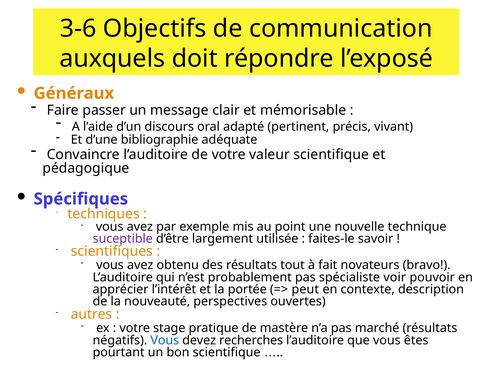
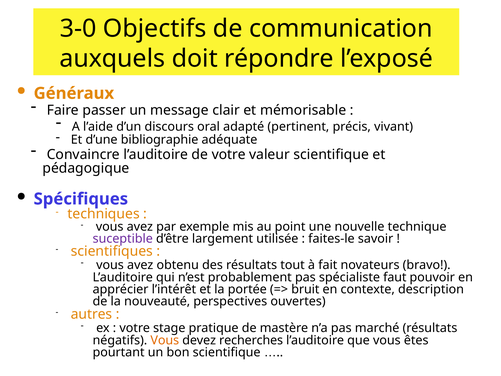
3-6: 3-6 -> 3-0 (78, 28)
voir: voir -> faut (395, 277)
peut: peut -> bruit (305, 289)
Vous colour: blue -> orange (165, 340)
